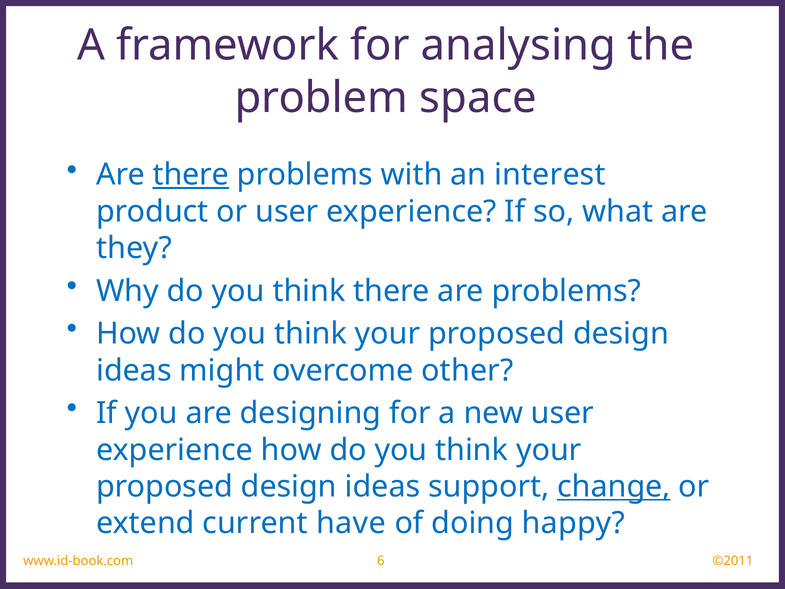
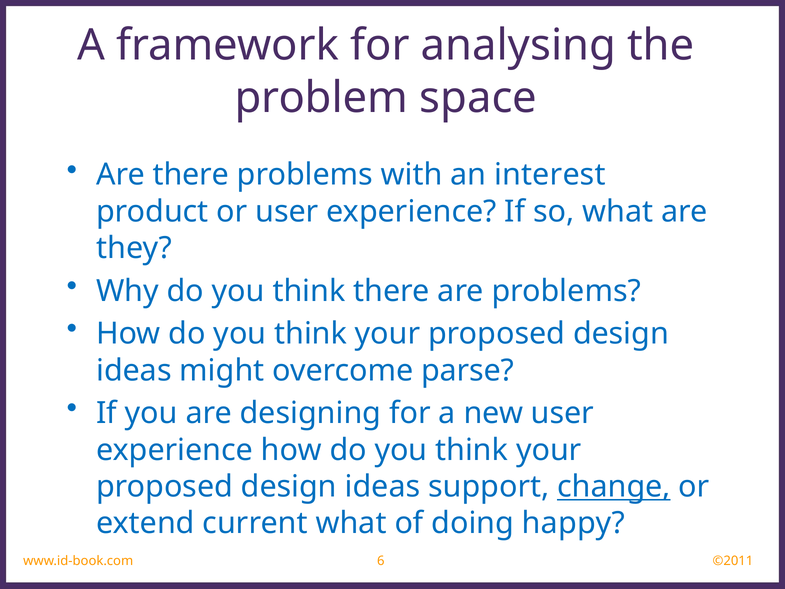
there underline: present -> none (191, 175)
other: other -> parse (468, 370)
current have: have -> what (351, 523)
